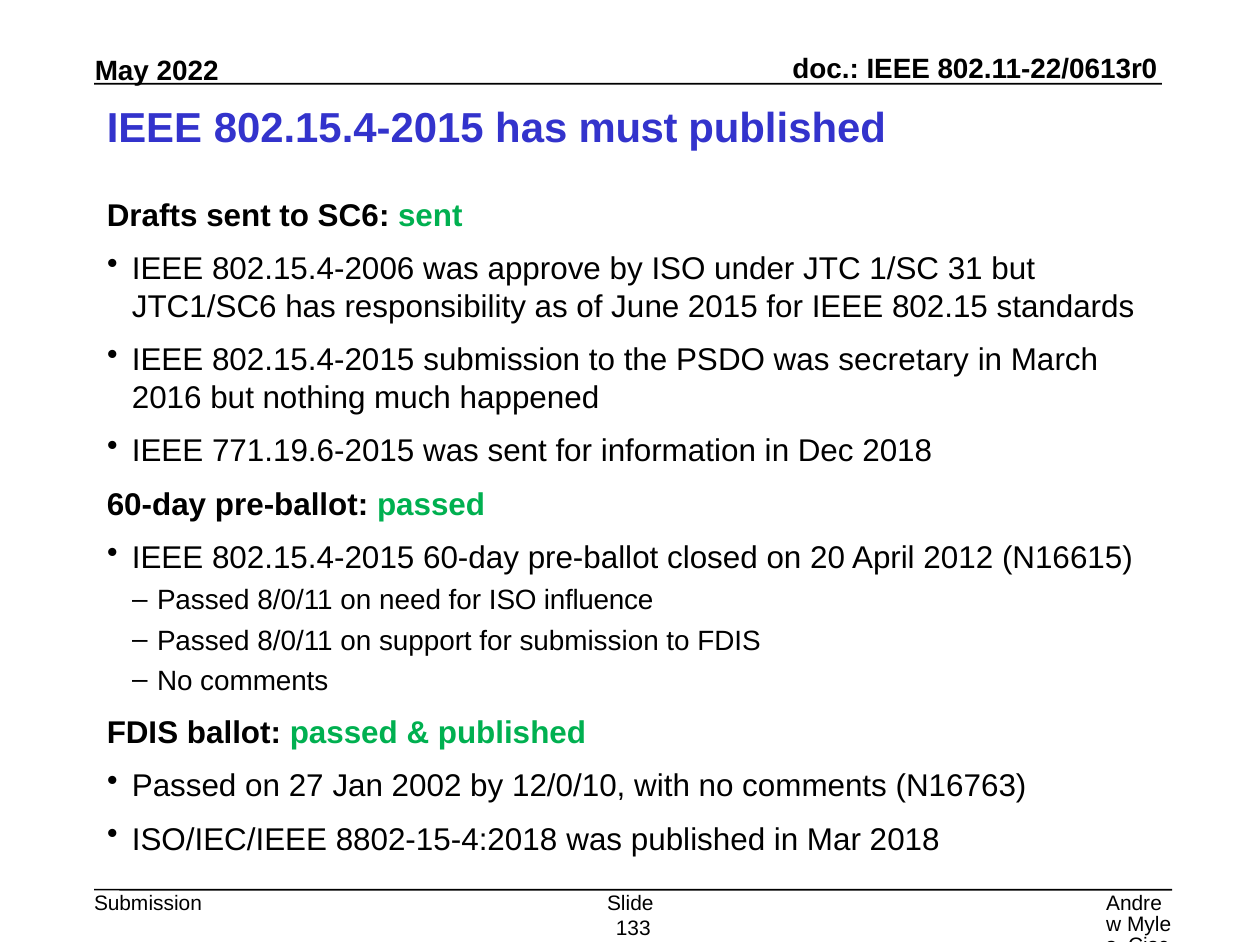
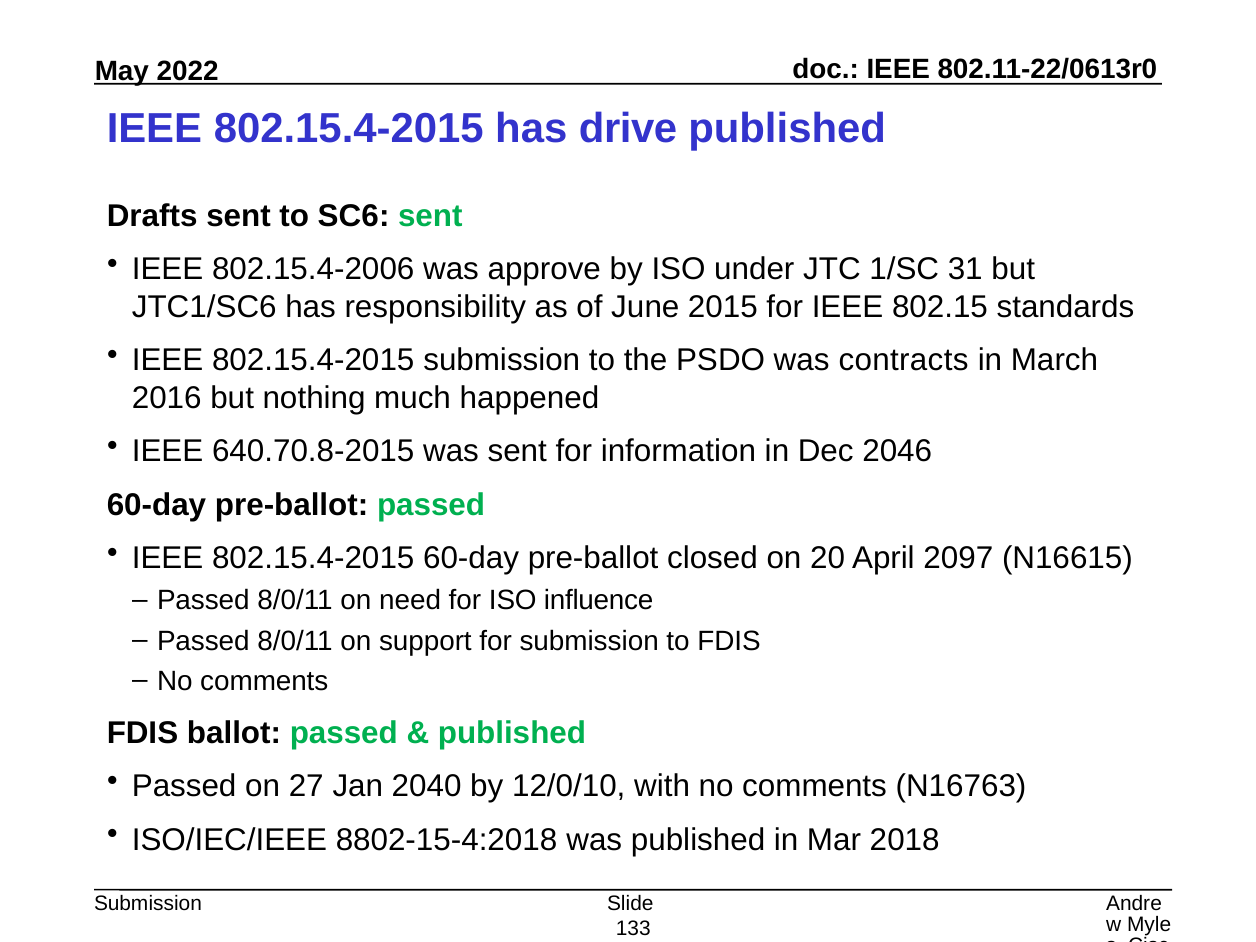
must: must -> drive (628, 129)
secretary: secretary -> contracts (904, 360)
771.19.6-2015: 771.19.6-2015 -> 640.70.8-2015 (313, 451)
Dec 2018: 2018 -> 2046 (897, 451)
2012: 2012 -> 2097 (958, 558)
2002: 2002 -> 2040 (427, 786)
